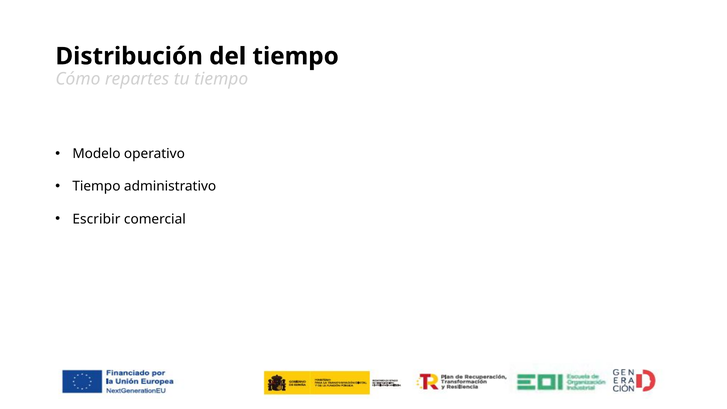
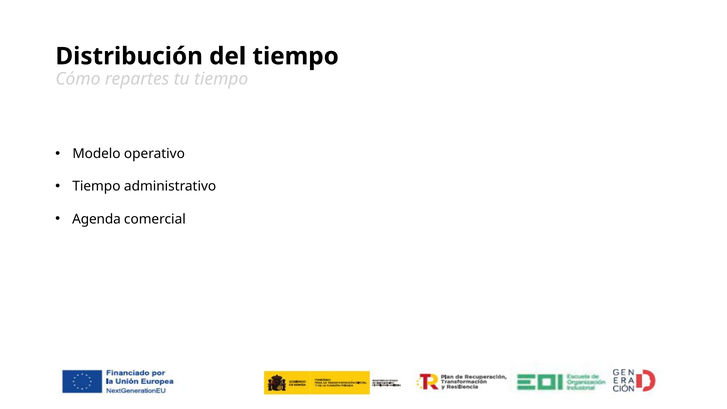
Escribir: Escribir -> Agenda (97, 219)
